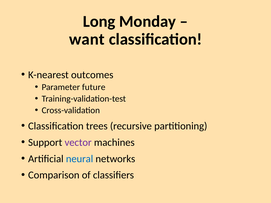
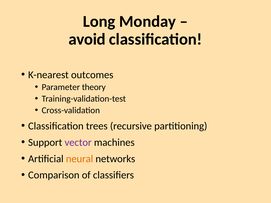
want: want -> avoid (87, 39)
future: future -> theory (94, 87)
neural colour: blue -> orange (80, 159)
